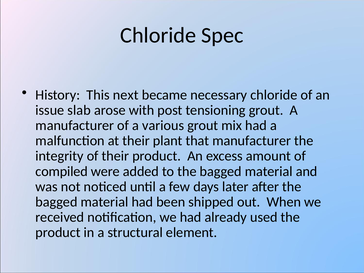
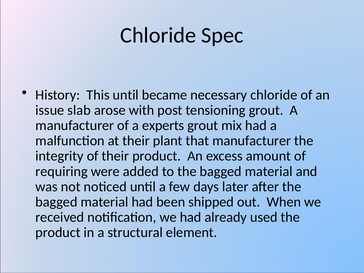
This next: next -> until (126, 95)
various: various -> experts (163, 125)
compiled: compiled -> requiring (62, 171)
